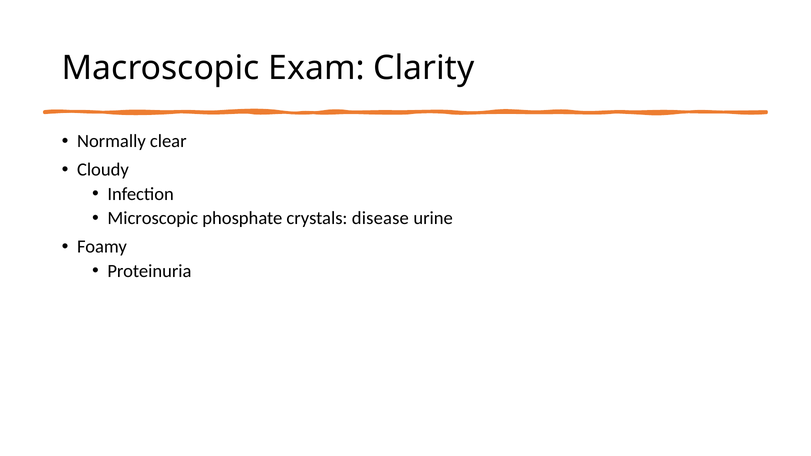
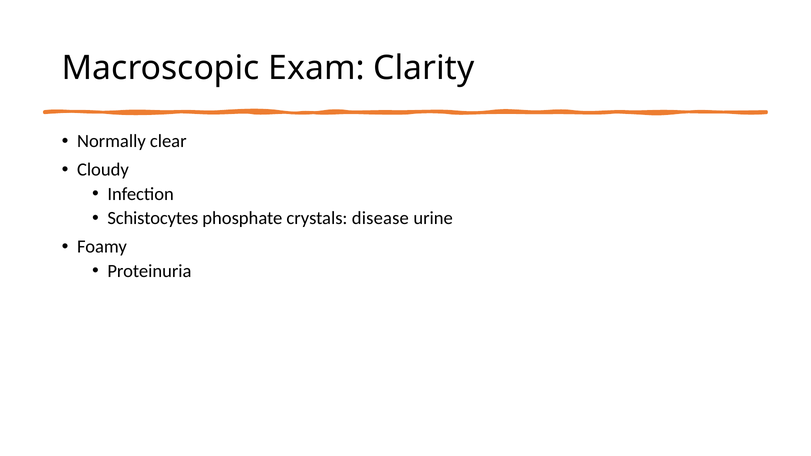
Microscopic: Microscopic -> Schistocytes (153, 218)
